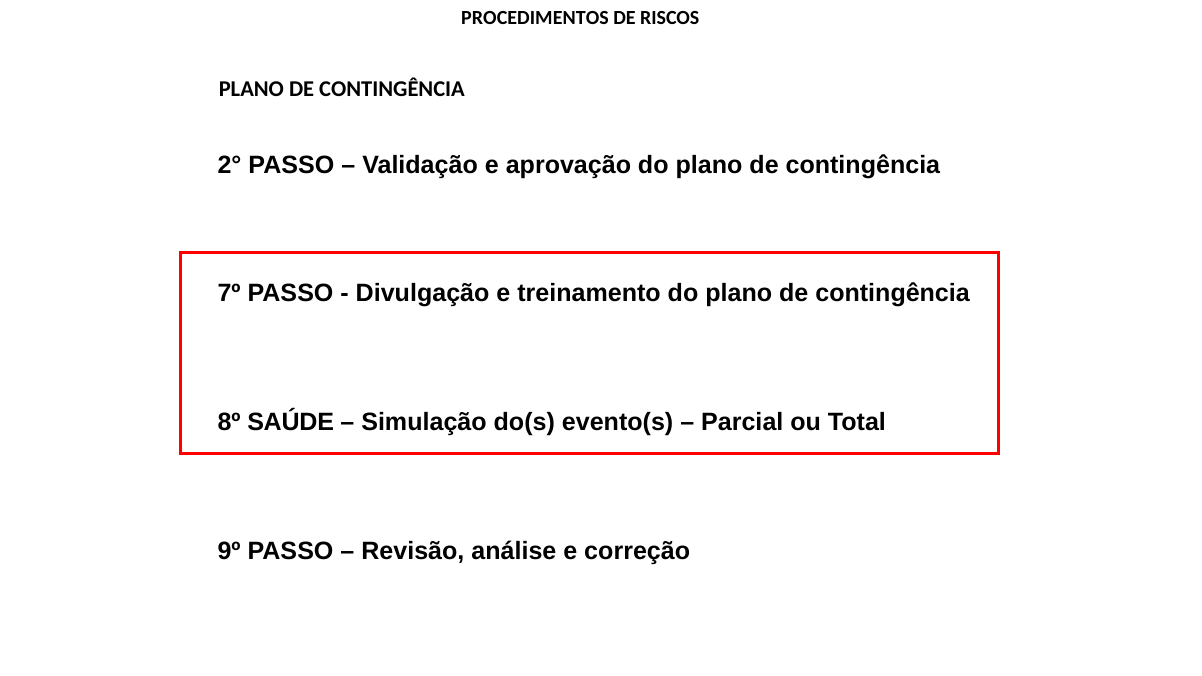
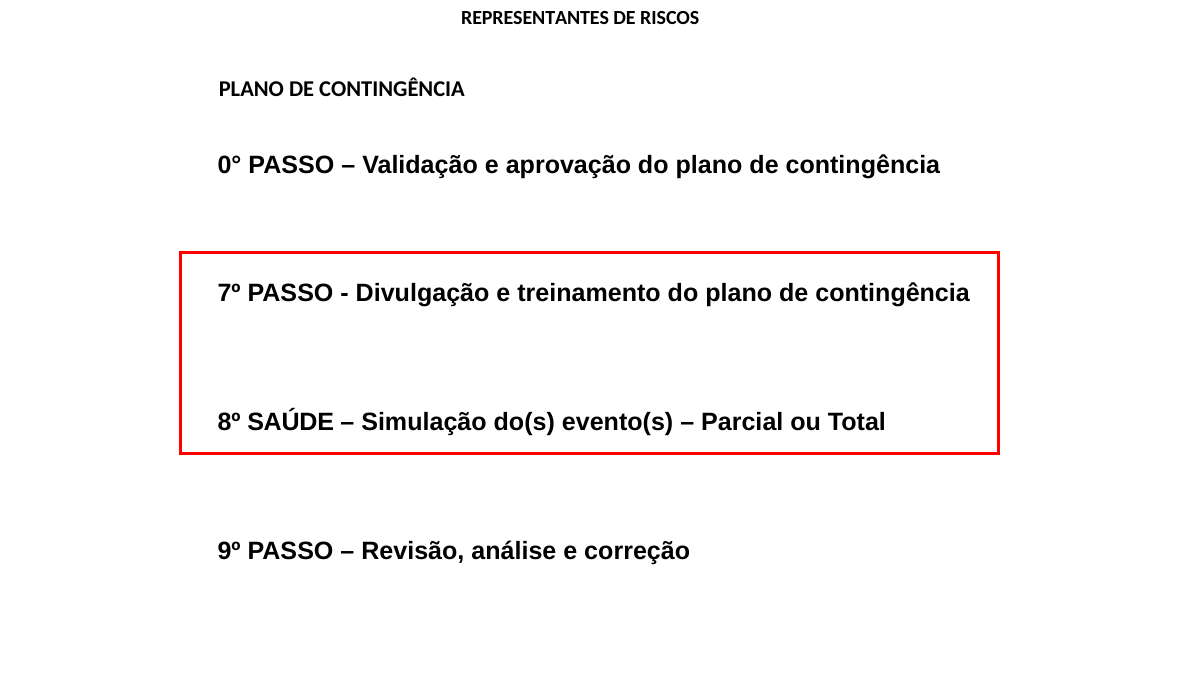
PROCEDIMENTOS: PROCEDIMENTOS -> REPRESENTANTES (535, 18)
2°: 2° -> 0° (229, 165)
